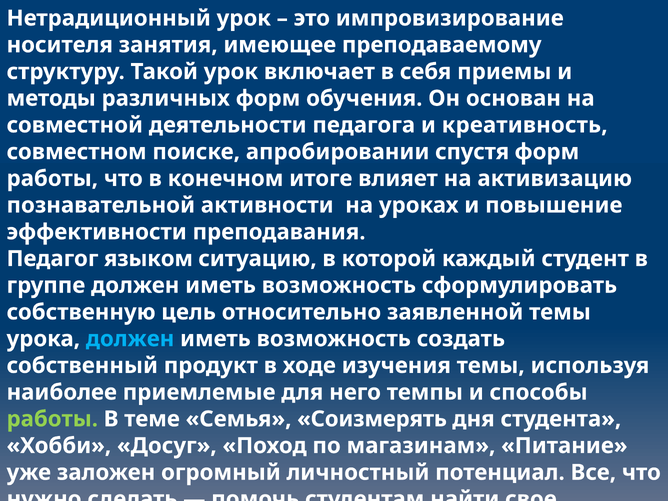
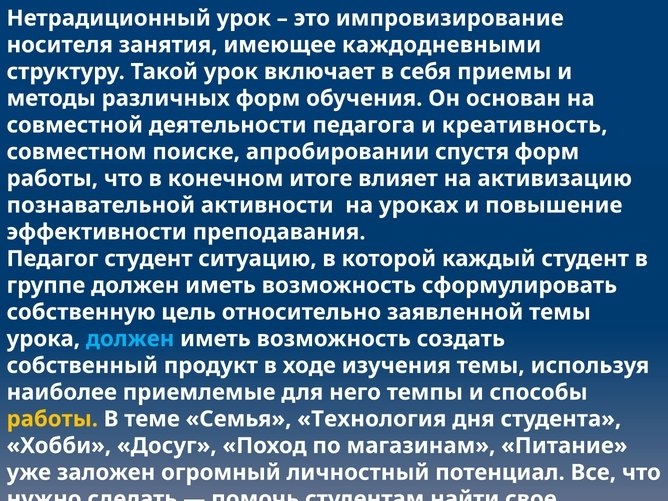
преподаваемому: преподаваемому -> каждодневными (442, 45)
Педагог языком: языком -> студент (148, 259)
работы colour: light green -> yellow (52, 419)
Соизмерять: Соизмерять -> Технология (372, 419)
